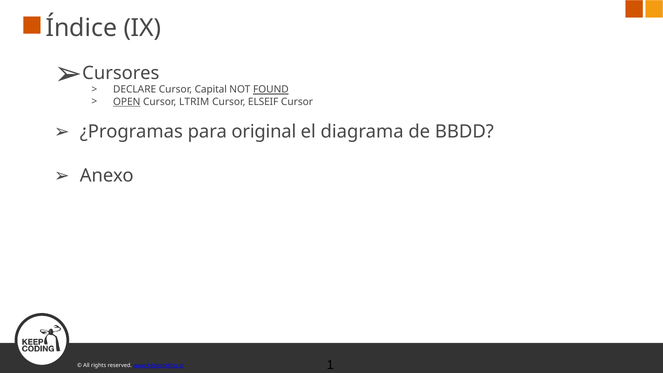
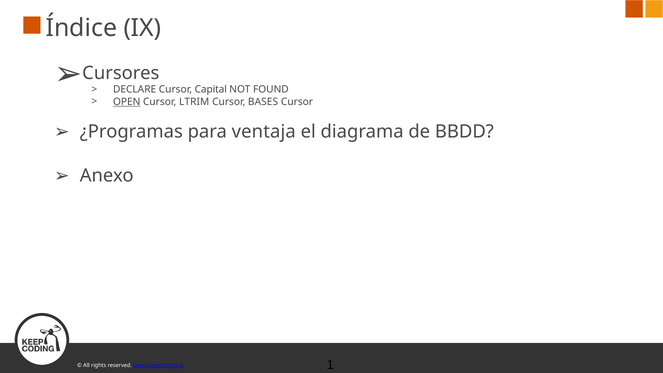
FOUND underline: present -> none (271, 90)
ELSEIF: ELSEIF -> BASES (263, 102)
original: original -> ventaja (264, 132)
